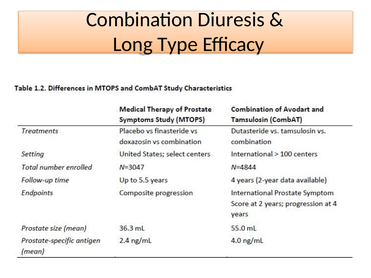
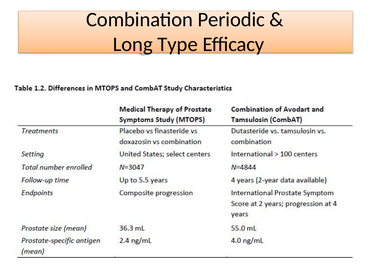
Diuresis: Diuresis -> Periodic (231, 20)
